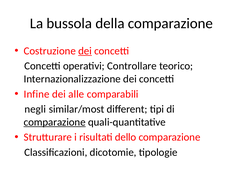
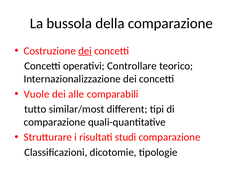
Infine: Infine -> Vuole (37, 94)
negli: negli -> tutto (35, 109)
comparazione underline: present -> none (55, 122)
dello: dello -> studi (126, 137)
